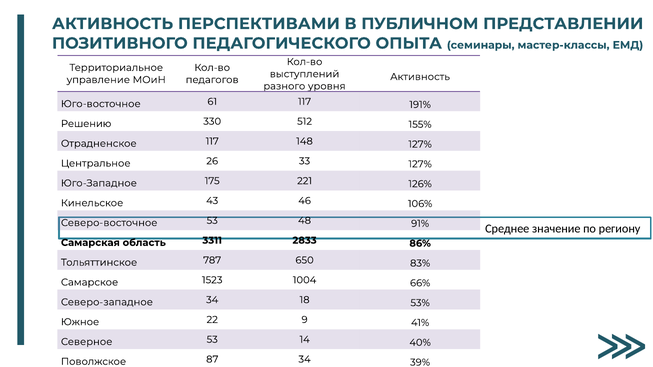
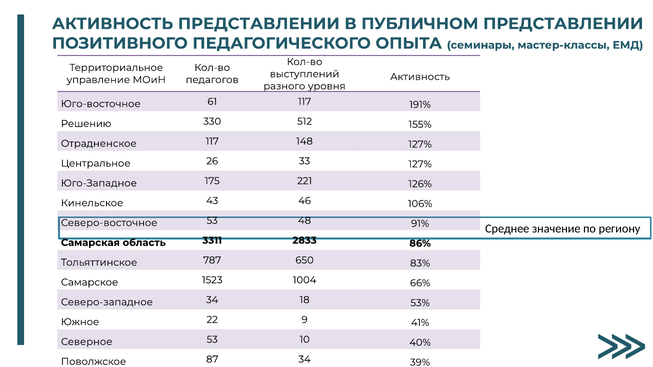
АКТИВНОСТЬ ПЕРСПЕКТИВАМИ: ПЕРСПЕКТИВАМИ -> ПРЕДСТАВЛЕНИИ (259, 24)
14: 14 -> 10 (305, 340)
